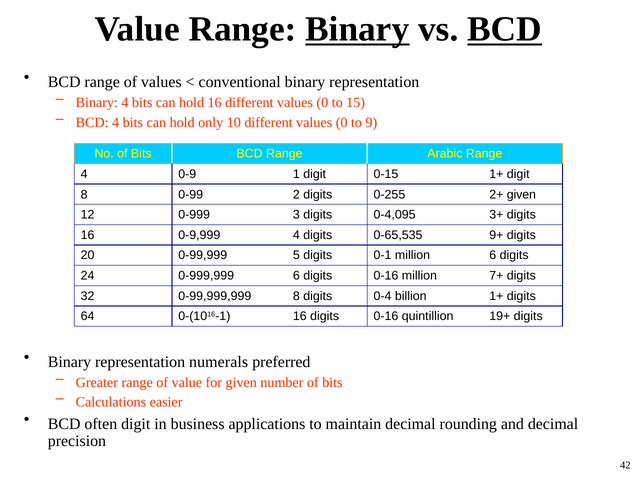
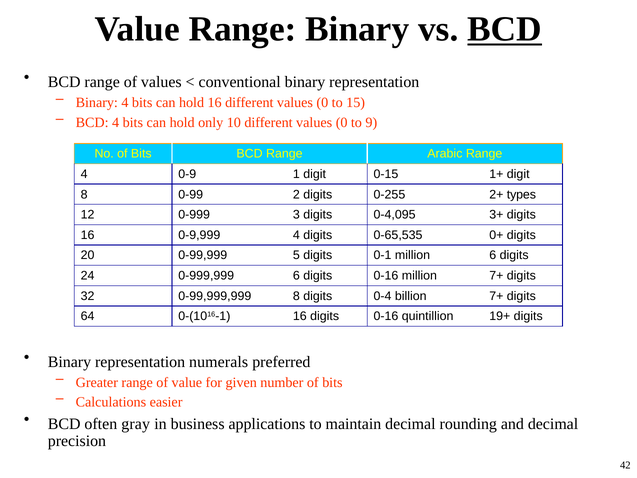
Binary underline: present -> none (357, 29)
2+ given: given -> types (521, 194)
9+: 9+ -> 0+ (496, 235)
billion 1+: 1+ -> 7+ (496, 296)
often digit: digit -> gray (136, 424)
